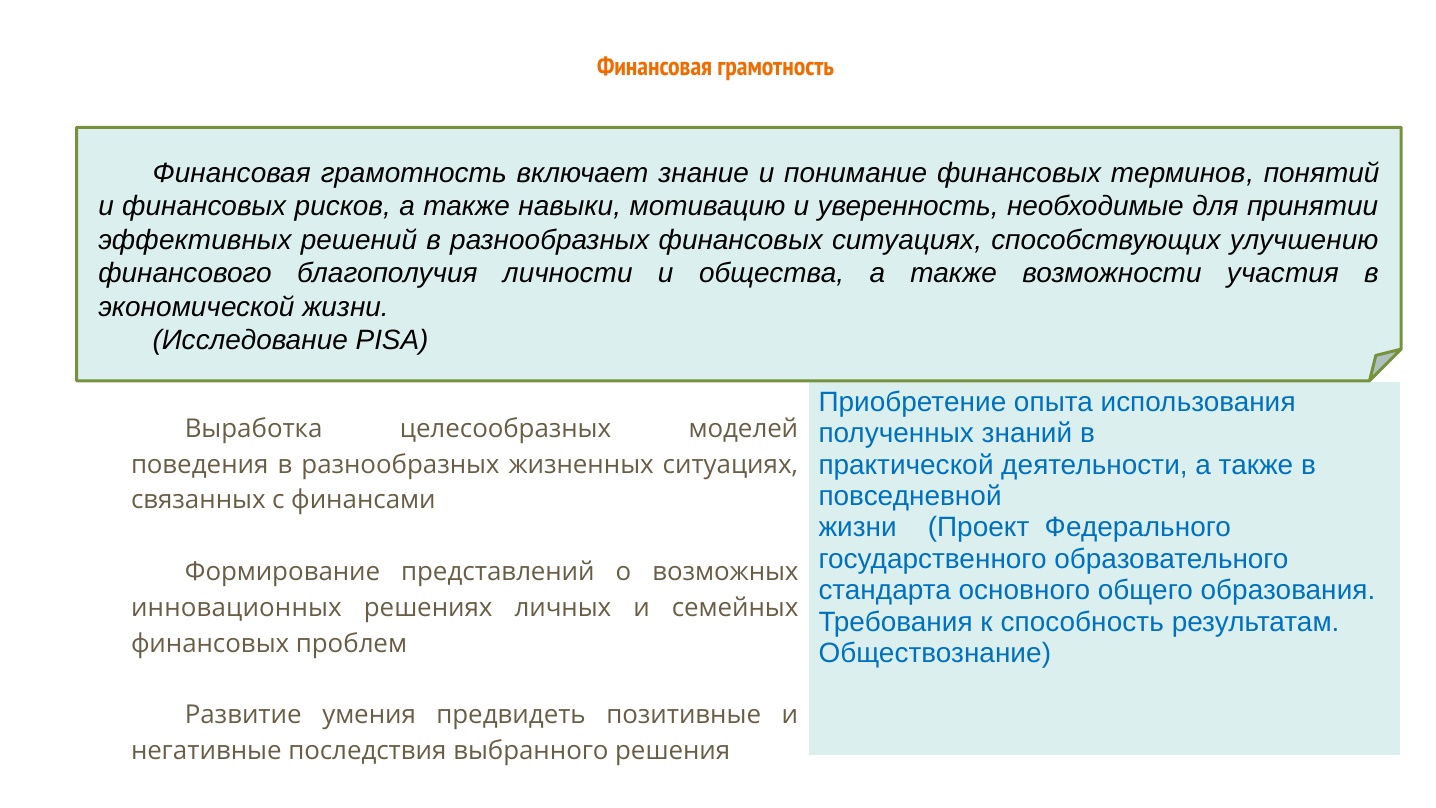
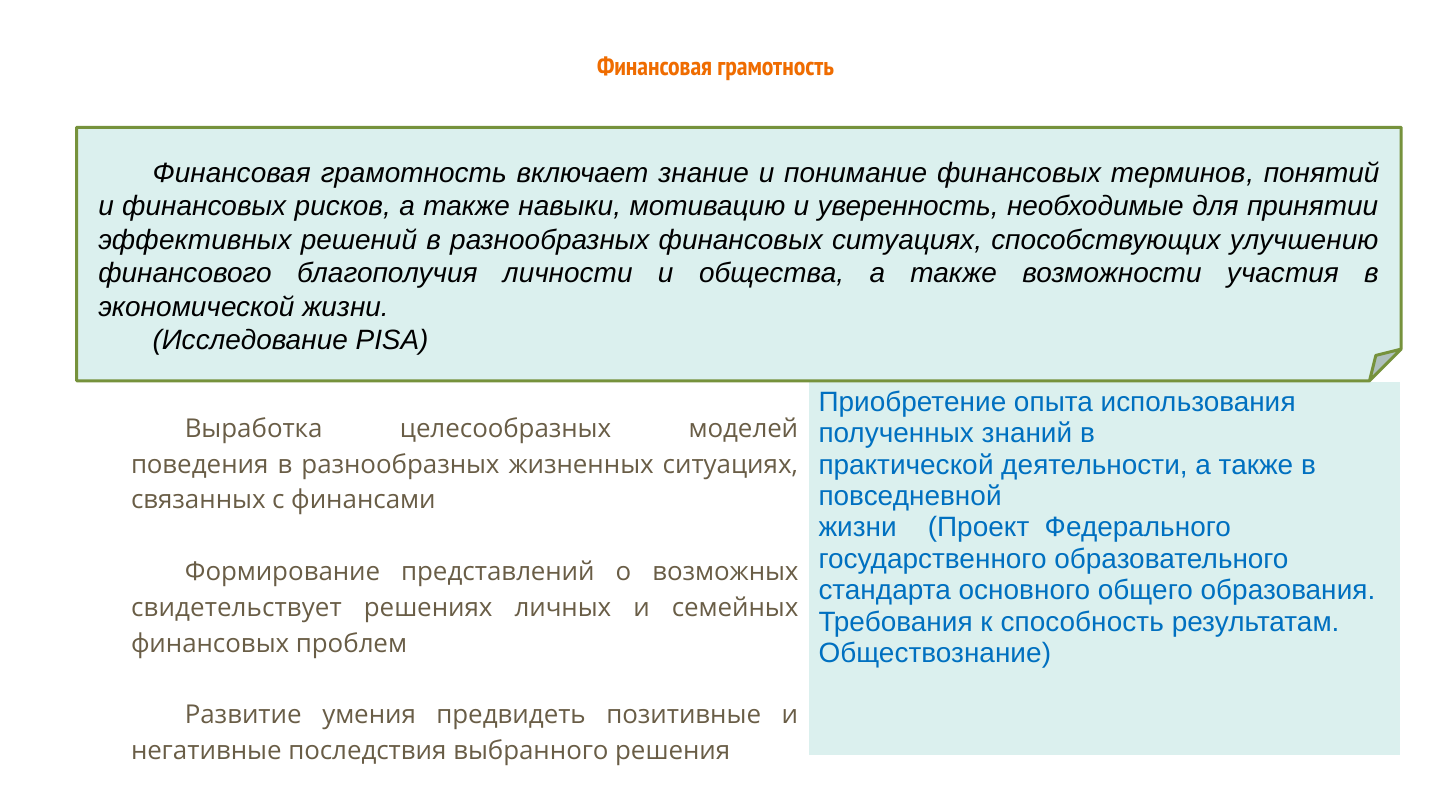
инновационных: инновационных -> свидетельствует (236, 608)
